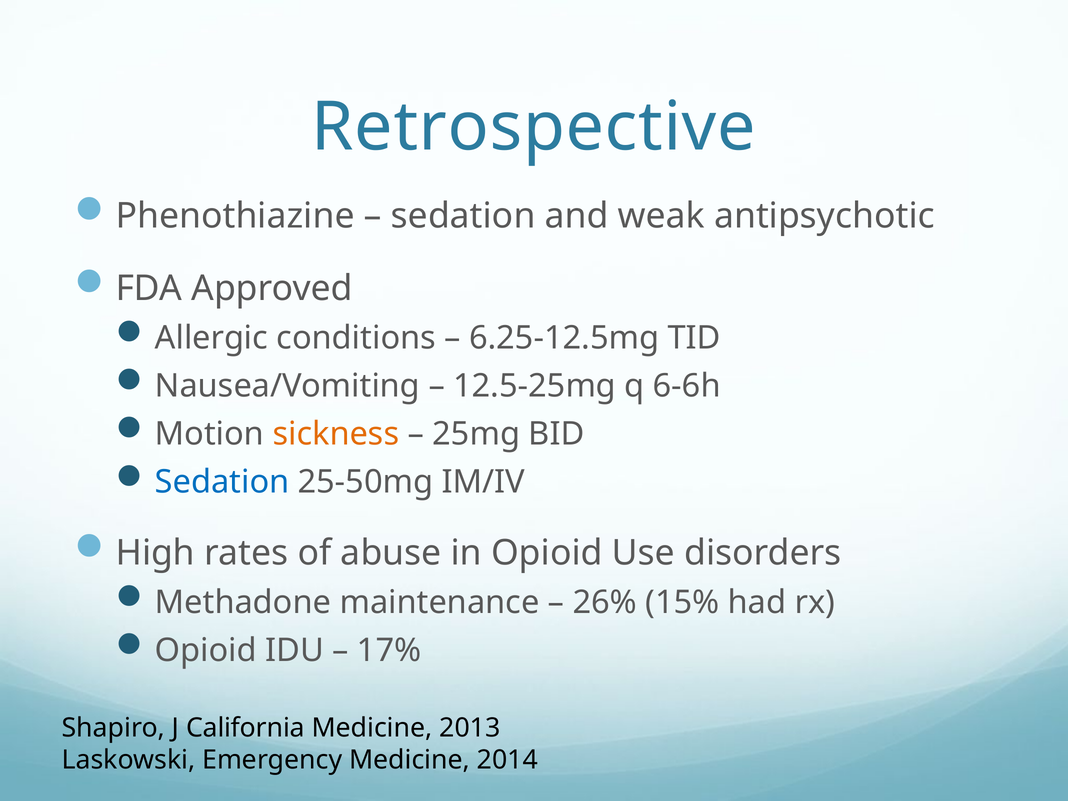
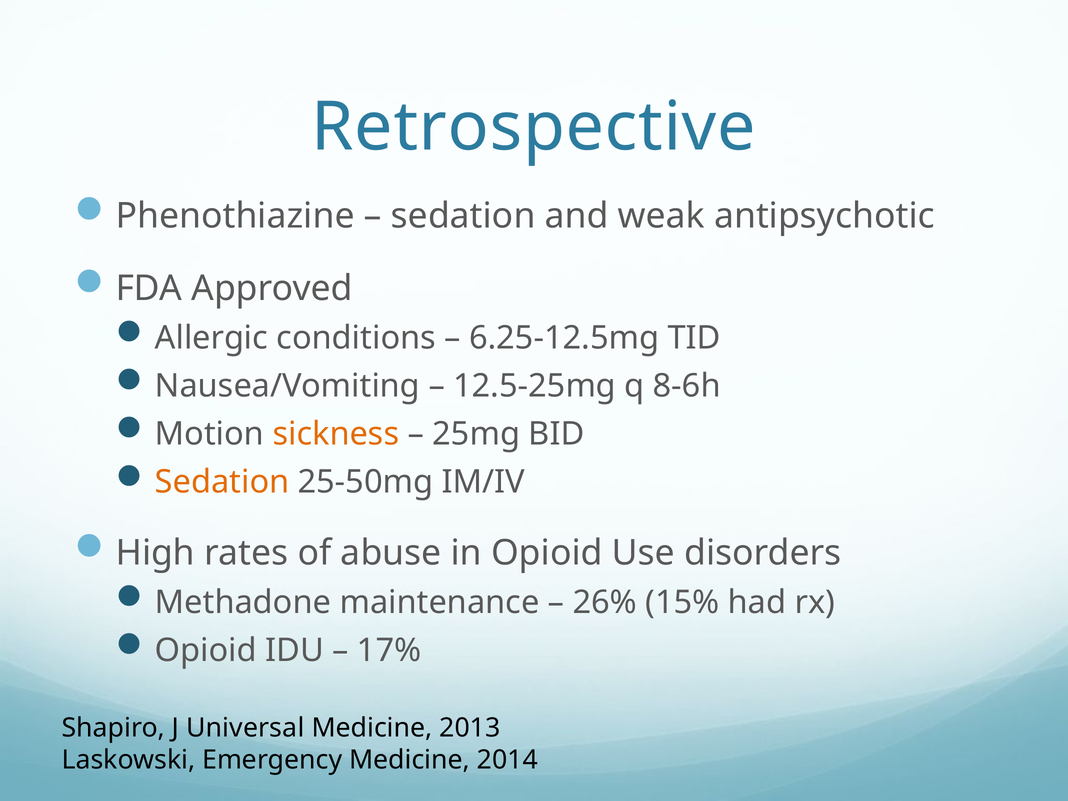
6-6h: 6-6h -> 8-6h (687, 386)
Sedation colour: blue -> orange (222, 482)
California: California -> Universal (245, 728)
